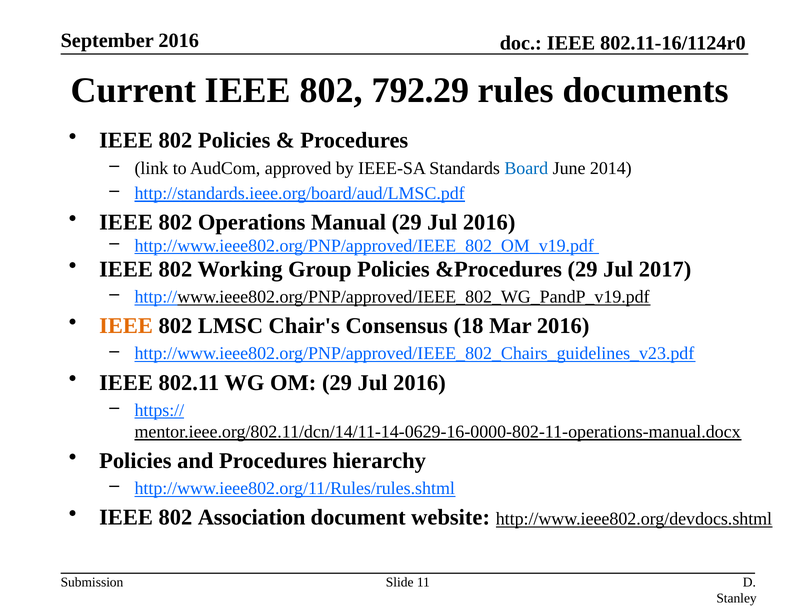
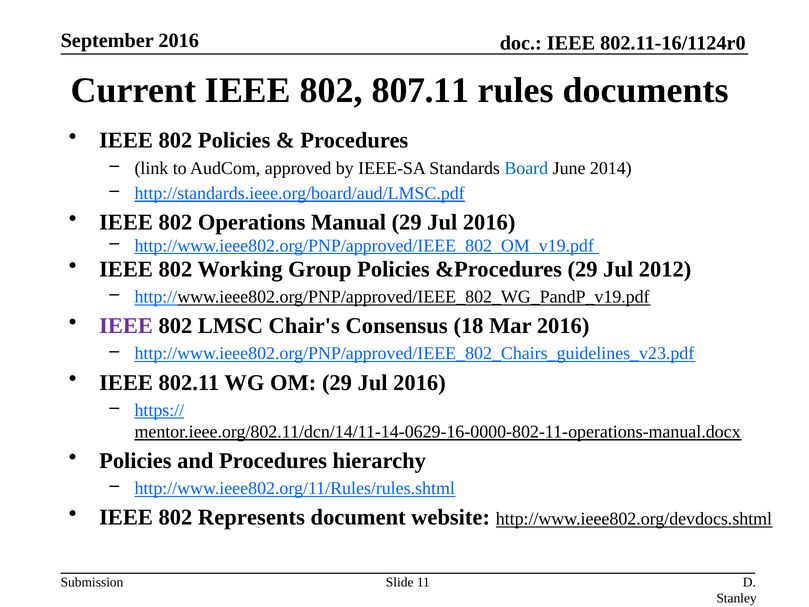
792.29: 792.29 -> 807.11 (421, 90)
2017: 2017 -> 2012 (665, 269)
IEEE colour: orange -> purple (126, 326)
Association: Association -> Represents (251, 517)
